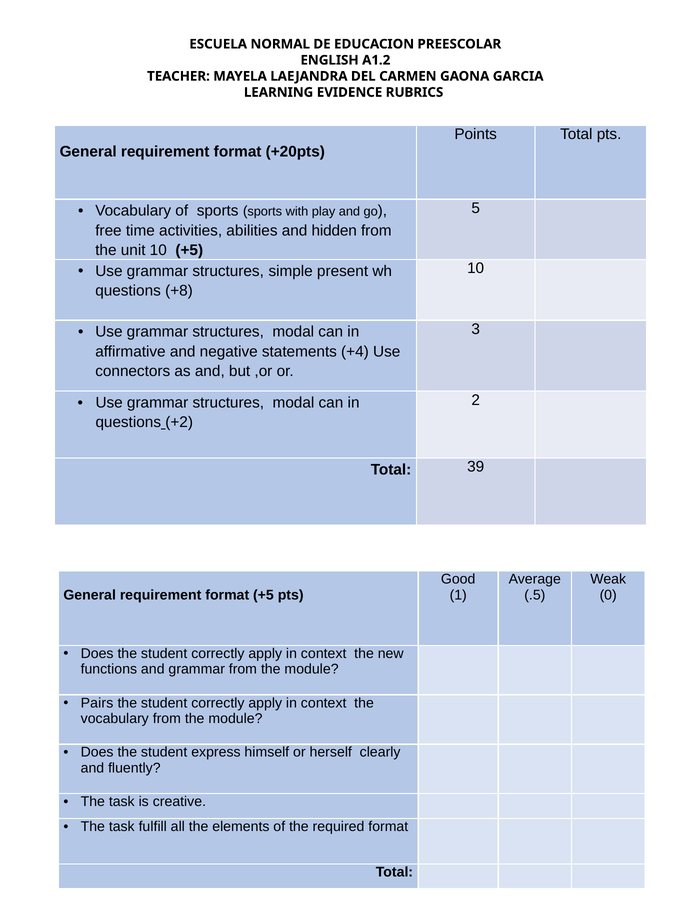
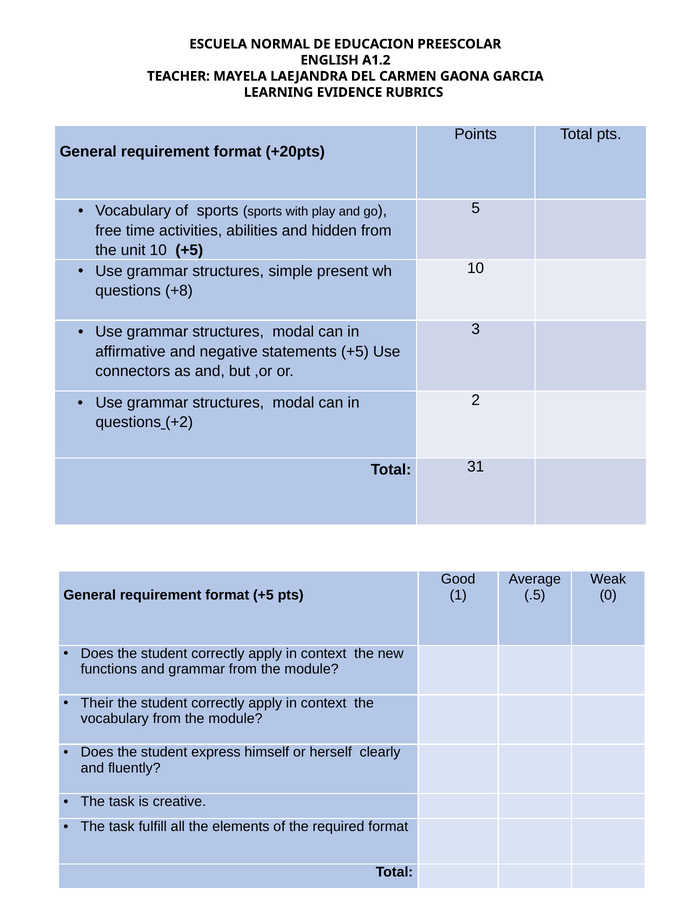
statements +4: +4 -> +5 (355, 352)
39: 39 -> 31 (476, 467)
Pairs: Pairs -> Their (97, 703)
